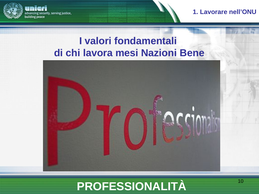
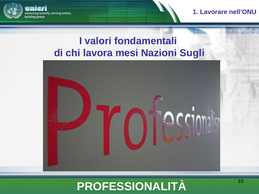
Bene: Bene -> Sugli (192, 53)
